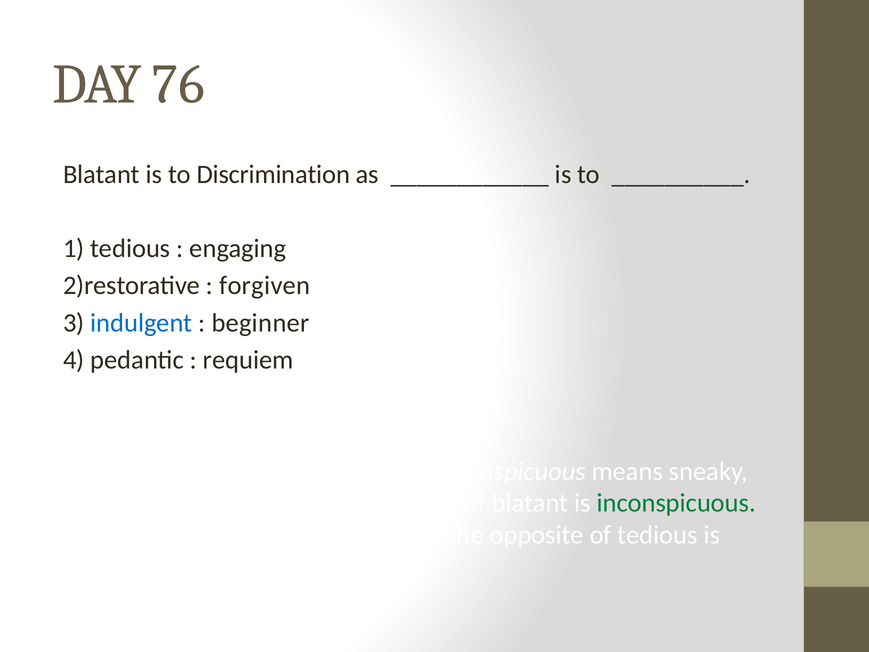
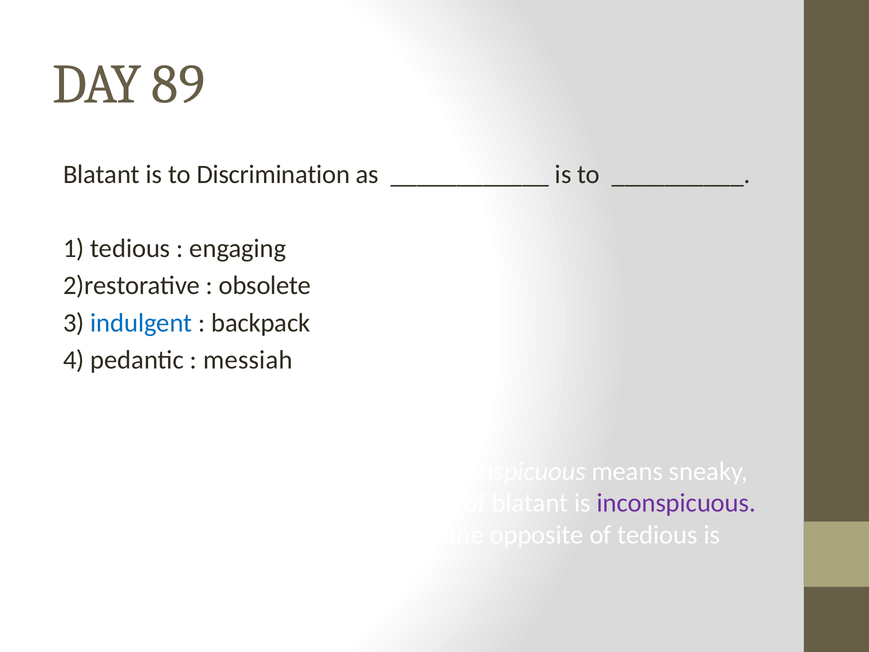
76: 76 -> 89 (178, 84)
forgiven: forgiven -> obsolete (265, 286)
beginner: beginner -> backpack (261, 323)
requiem: requiem -> messiah (248, 360)
inconspicuous colour: green -> purple (676, 503)
